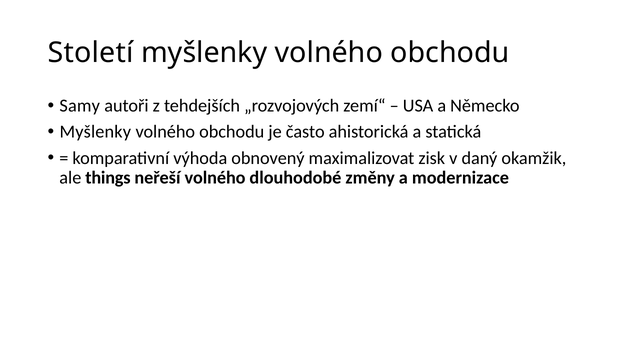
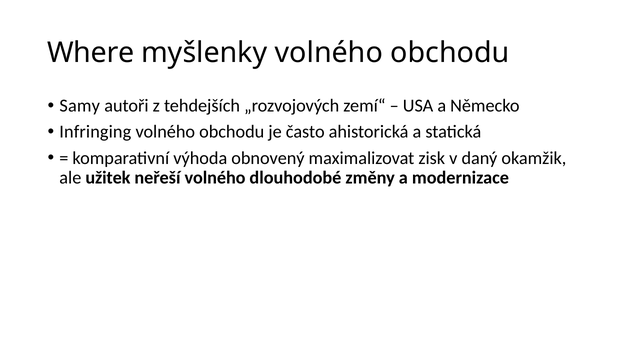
Století: Století -> Where (91, 53)
Myšlenky: Myšlenky -> Infringing (95, 132)
things: things -> užitek (108, 178)
